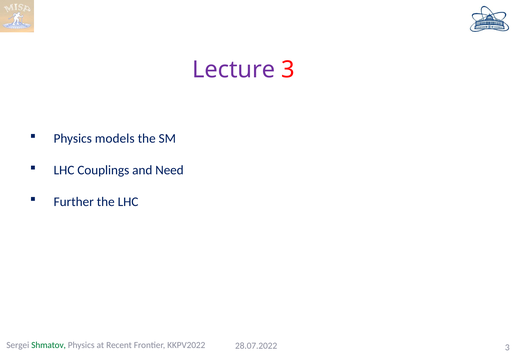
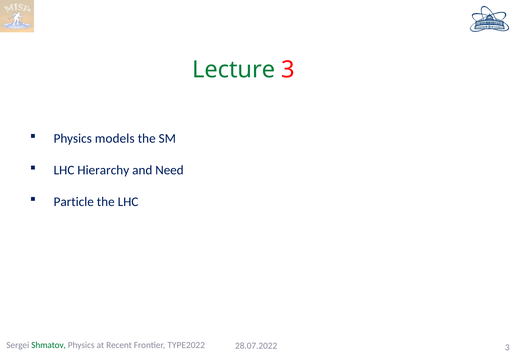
Lecture colour: purple -> green (234, 70)
Couplings: Couplings -> Hierarchy (103, 170)
Further: Further -> Particle (74, 202)
KKPV2022: KKPV2022 -> TYPE2022 (186, 345)
